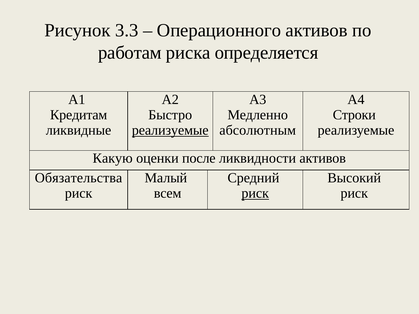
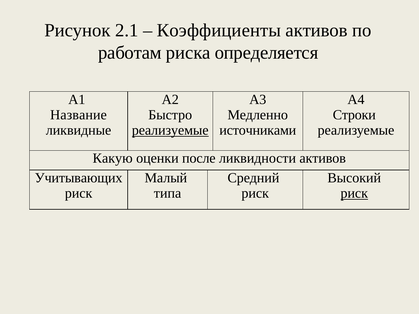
3.3: 3.3 -> 2.1 (127, 30)
Операционного: Операционного -> Коэффициенты (219, 30)
Кредитам: Кредитам -> Название (78, 115)
абсолютным: абсолютным -> источниками (258, 130)
Обязательства: Обязательства -> Учитывающих (79, 178)
всем: всем -> типа (168, 193)
риск underline: present -> none (255, 193)
риск underline: none -> present (354, 193)
